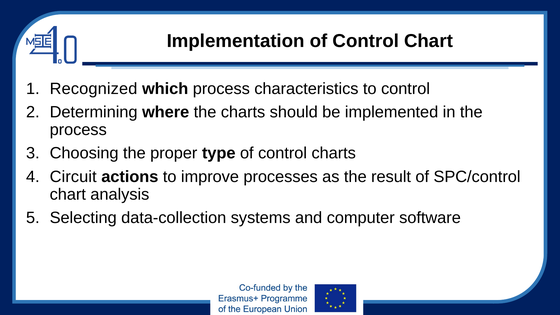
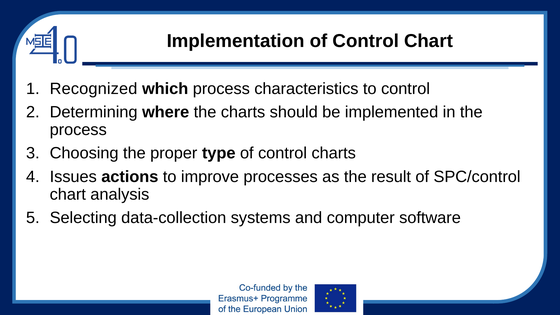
Circuit: Circuit -> Issues (73, 177)
